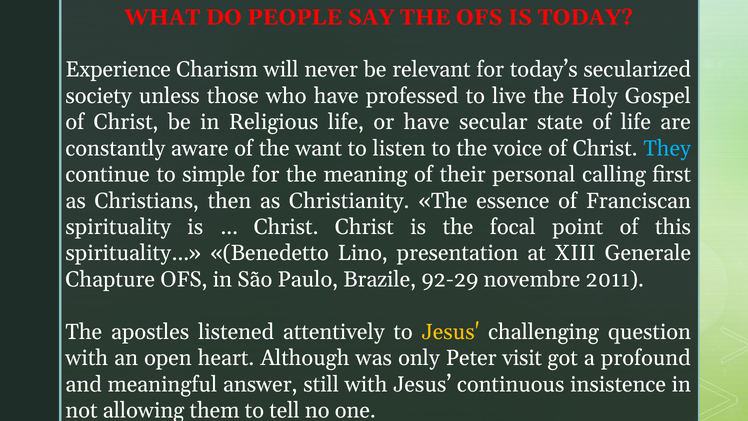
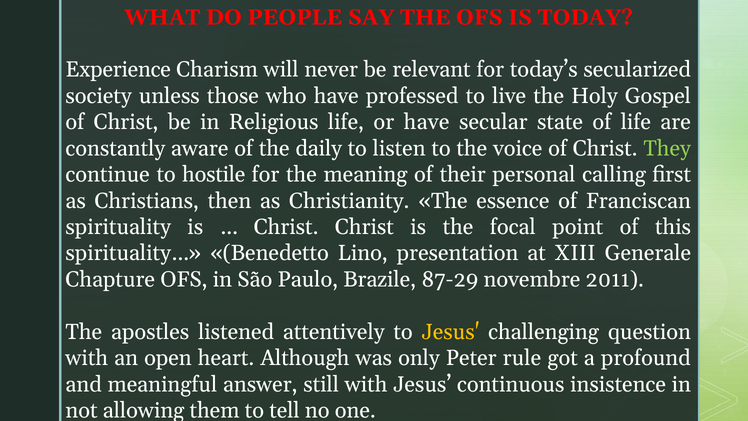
want: want -> daily (319, 148)
They colour: light blue -> light green (667, 148)
simple: simple -> hostile (214, 175)
92-29: 92-29 -> 87-29 (450, 279)
visit: visit -> rule (522, 358)
